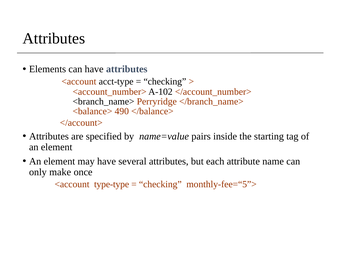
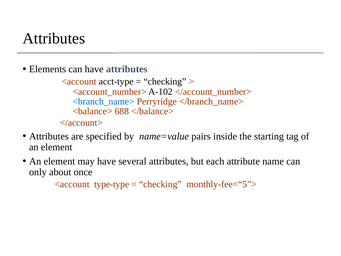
<branch_name> colour: black -> blue (104, 101)
490: 490 -> 688 (122, 111)
make: make -> about (60, 172)
